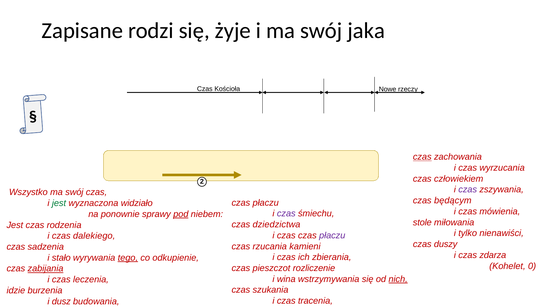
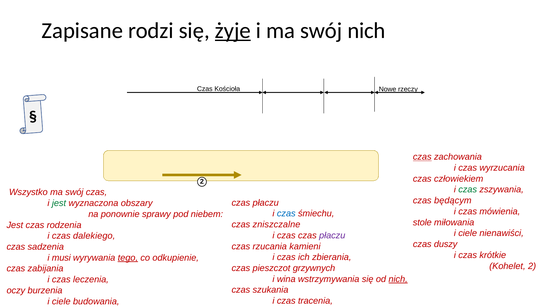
żyje underline: none -> present (233, 30)
swój jaka: jaka -> nich (366, 30)
czas colour: purple -> green (468, 189)
widziało: widziało -> obszary (137, 203)
czas colour: purple -> blue (286, 213)
pod underline: present -> none (181, 214)
dziedzictwa: dziedzictwa -> zniszczalne (277, 224)
tylko: tylko -> ciele (468, 233)
zdarza: zdarza -> krótkie (493, 255)
stało: stało -> musi (61, 257)
Kohelet 0: 0 -> 2 (532, 266)
rozliczenie: rozliczenie -> grzywnych (314, 268)
zabijania underline: present -> none (46, 268)
idzie: idzie -> oczy (16, 290)
dusz: dusz -> ciele (61, 301)
